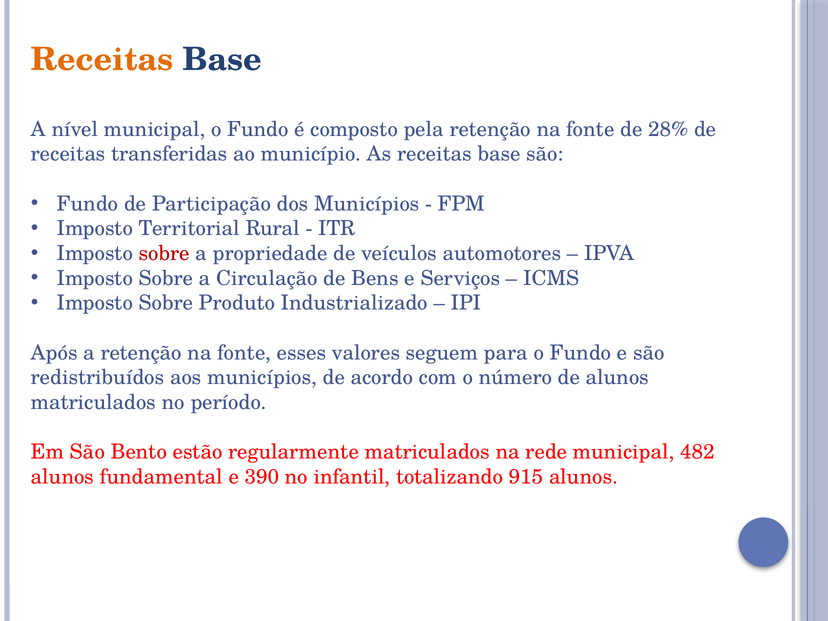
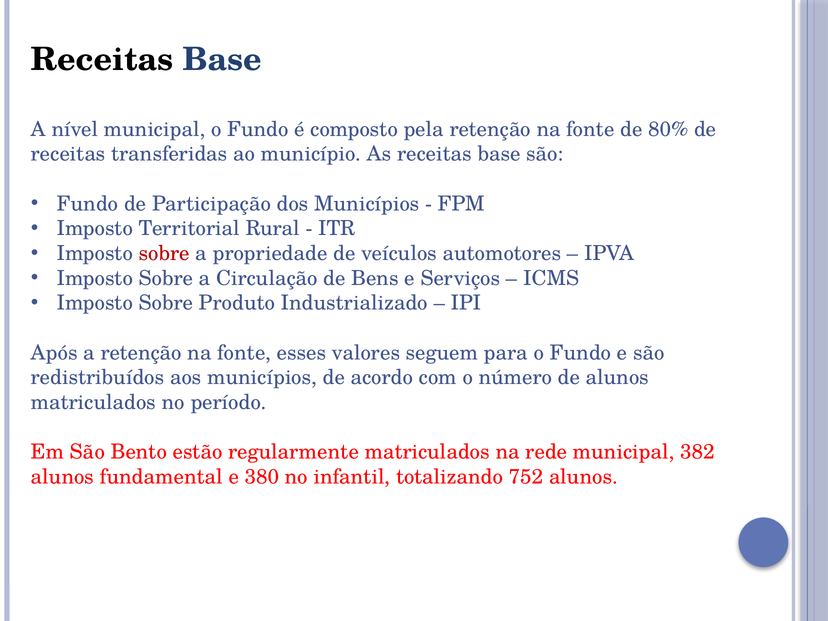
Receitas colour: orange -> black (102, 60)
28%: 28% -> 80% (668, 129)
482: 482 -> 382 (697, 452)
390: 390 -> 380 (262, 477)
915: 915 -> 752 (526, 477)
